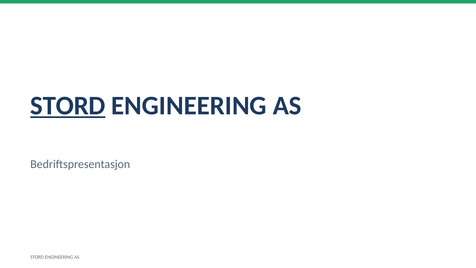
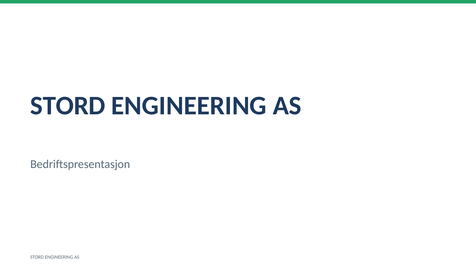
STORD underline: present -> none (68, 106)
